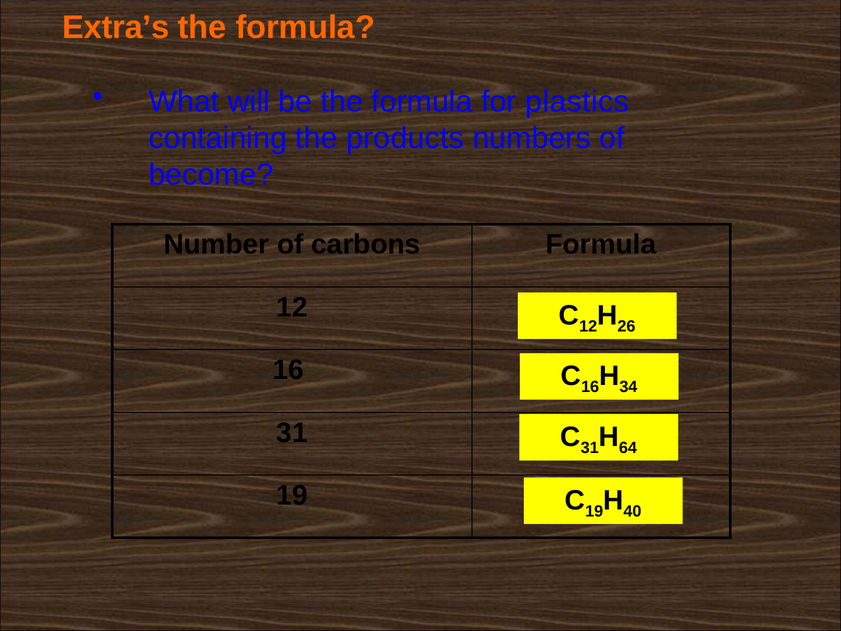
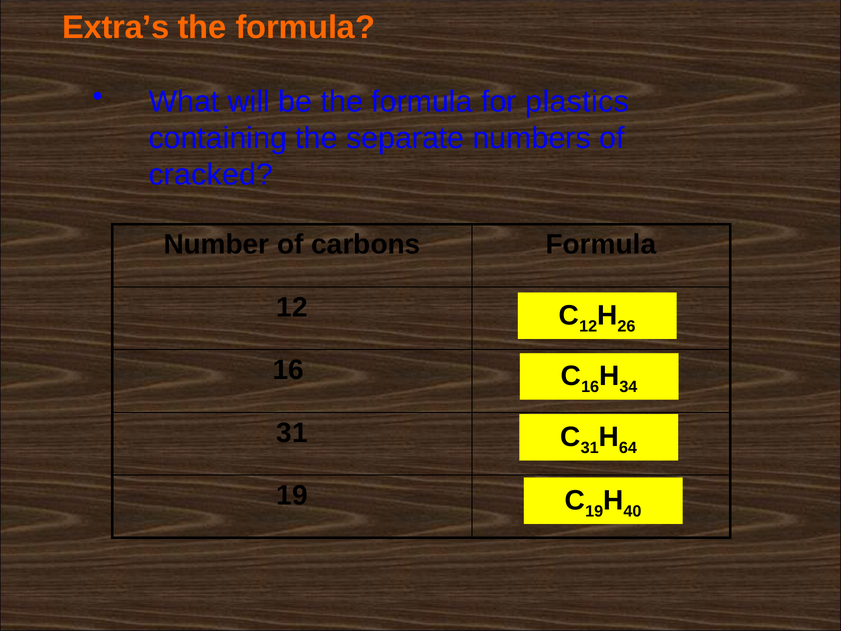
products: products -> separate (405, 138)
become: become -> cracked (211, 174)
